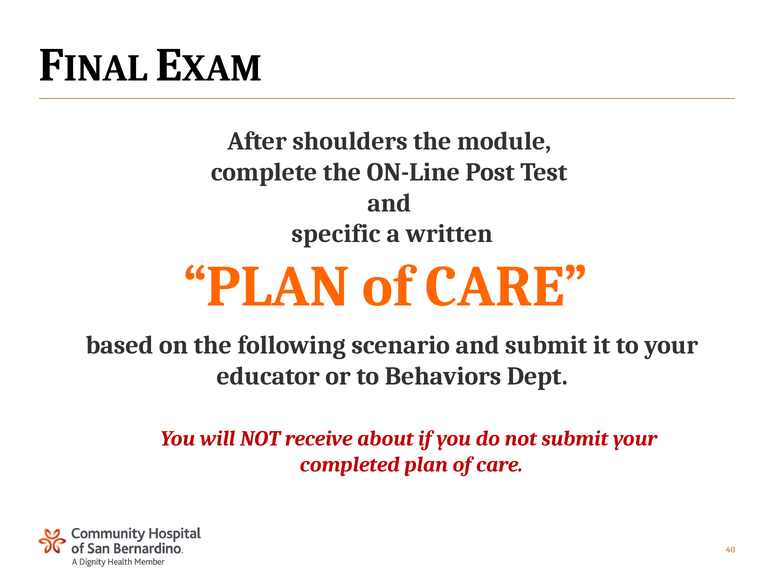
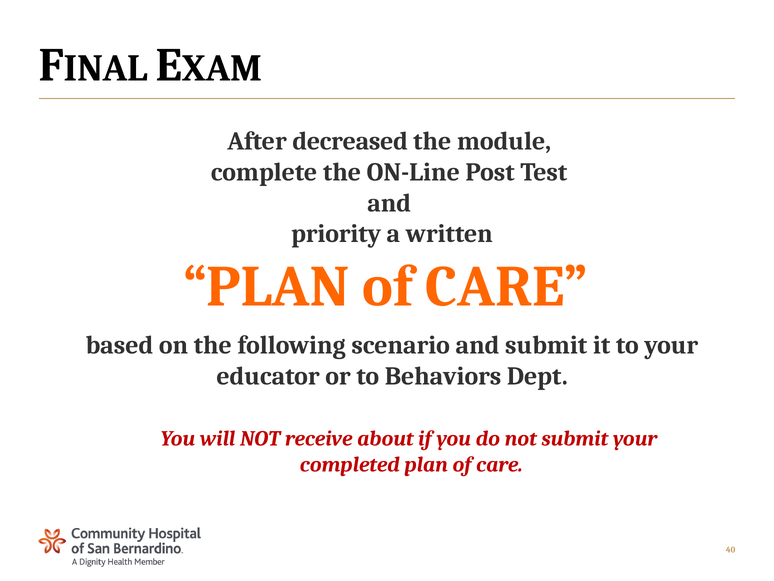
shoulders: shoulders -> decreased (350, 141)
specific: specific -> priority (336, 234)
